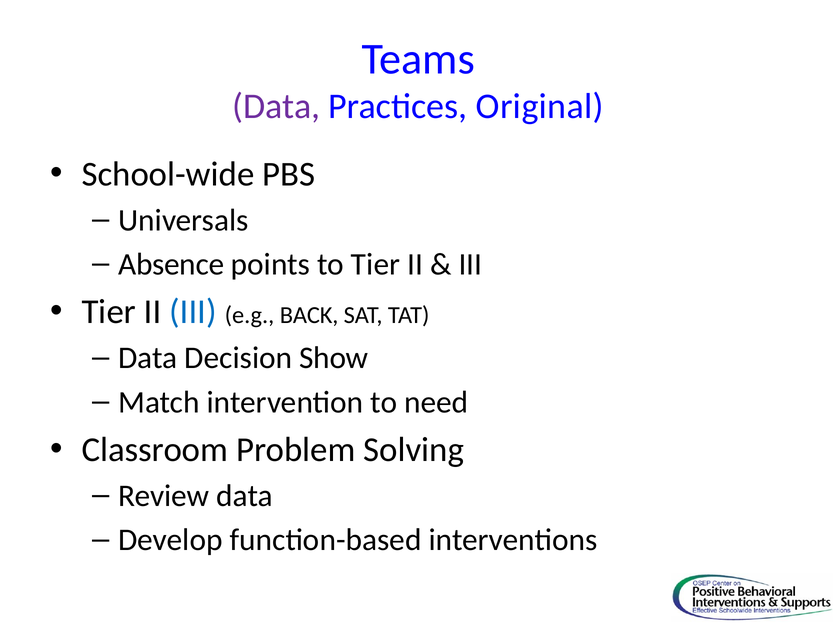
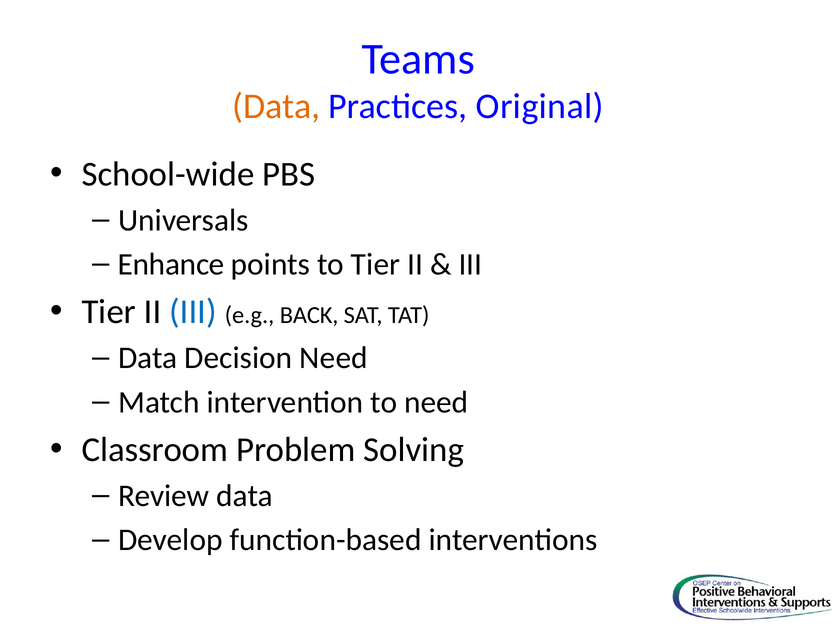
Data colour: purple -> orange (276, 106)
Absence: Absence -> Enhance (171, 264)
Decision Show: Show -> Need (334, 358)
